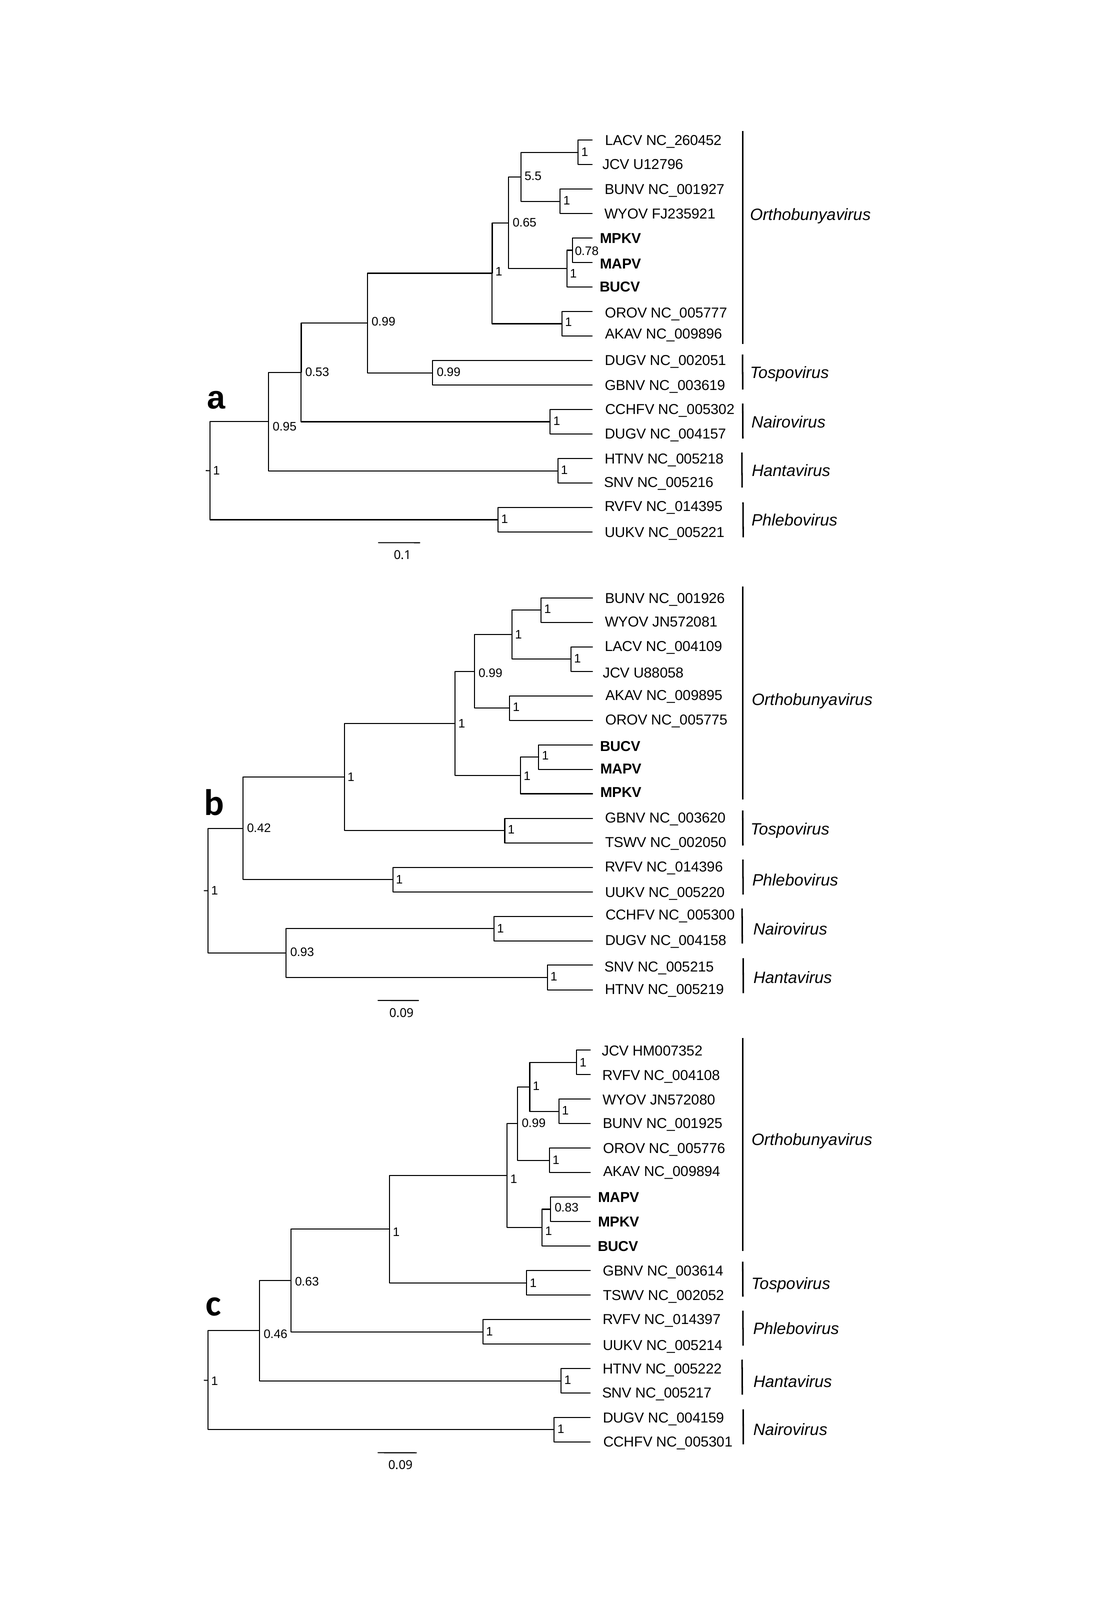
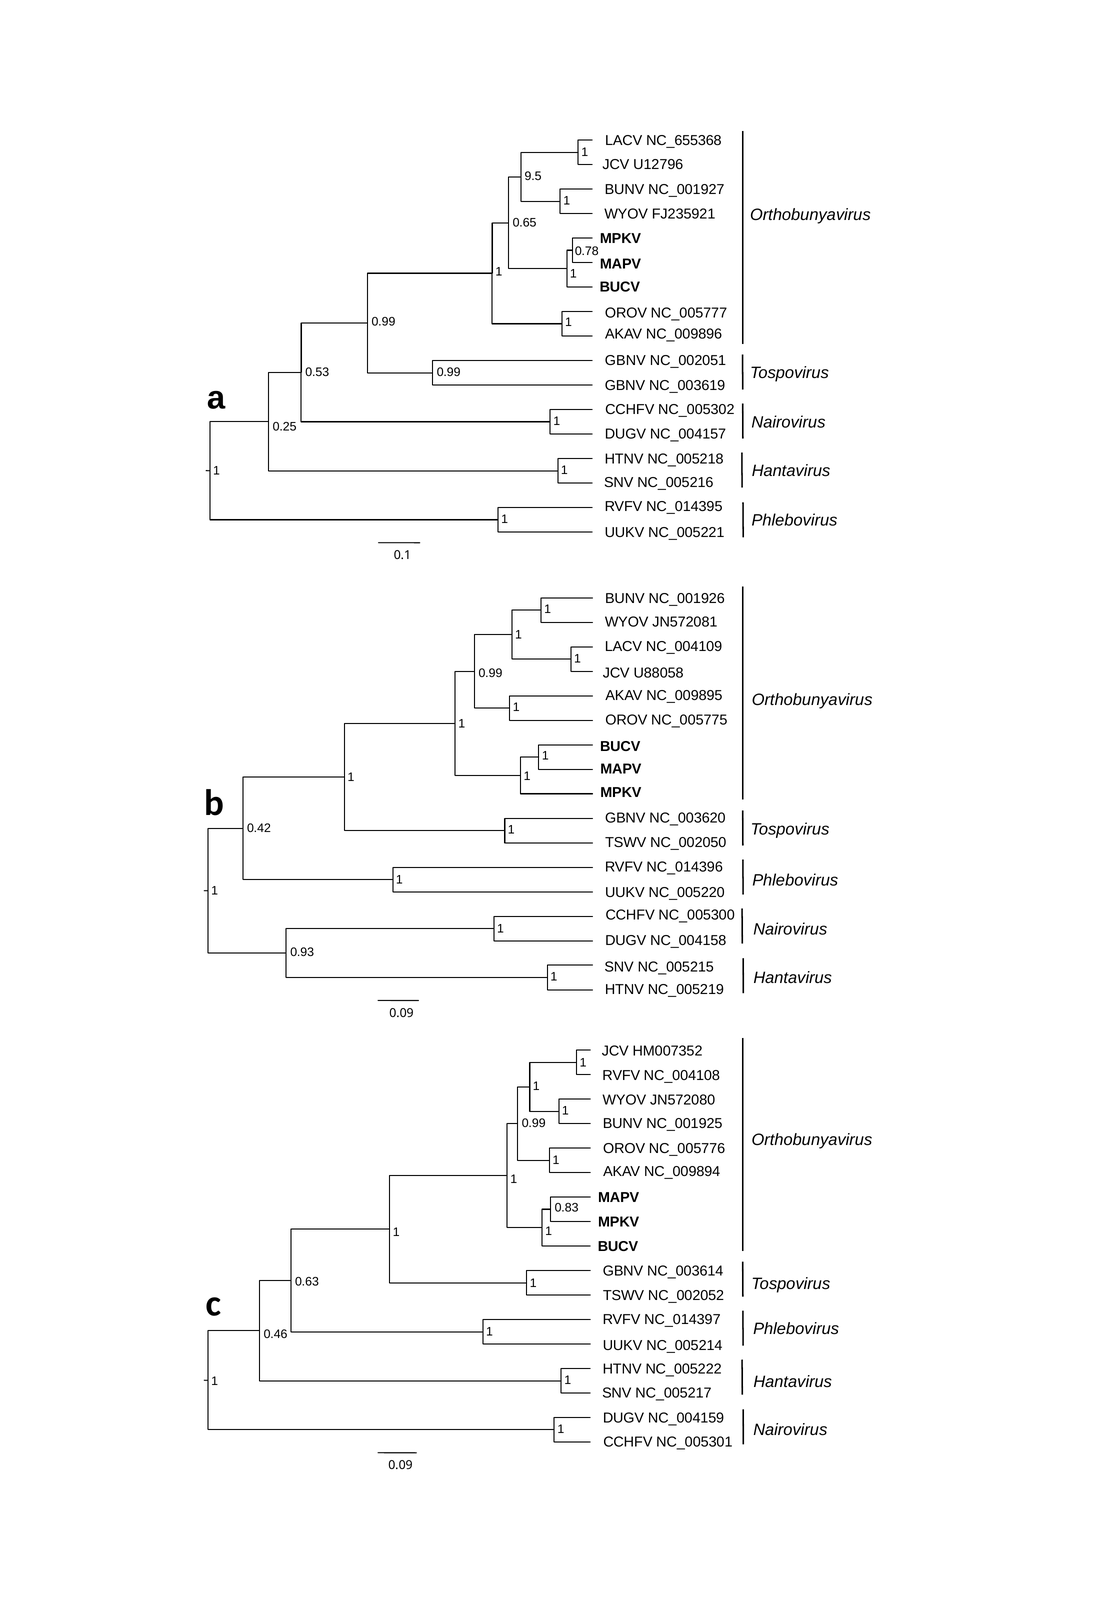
NC_260452: NC_260452 -> NC_655368 (684, 140)
5.5: 5.5 -> 9.5 (533, 176)
DUGV: DUGV -> GBNV (625, 360)
0.95: 0.95 -> 0.25 (285, 427)
